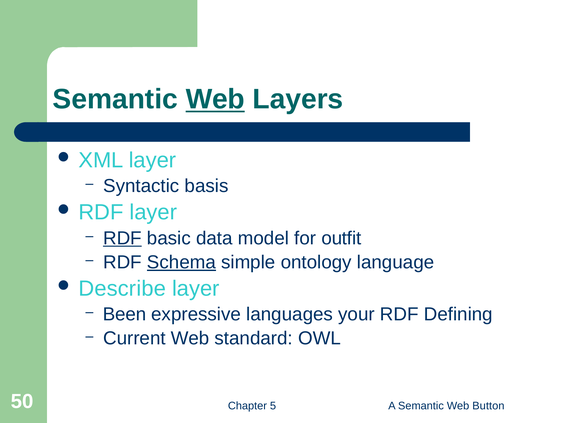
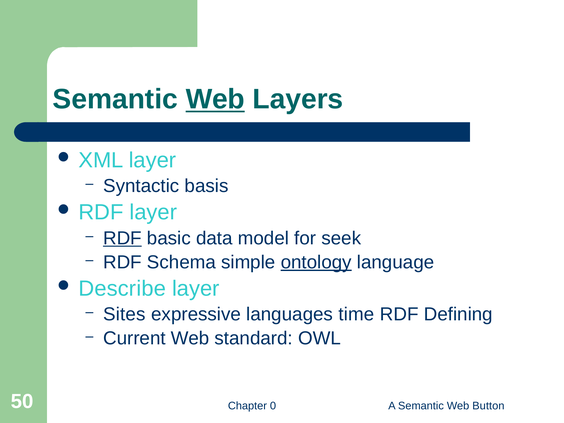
outfit: outfit -> seek (341, 238)
Schema underline: present -> none (181, 262)
ontology underline: none -> present (316, 262)
Been: Been -> Sites (124, 314)
your: your -> time (356, 314)
5: 5 -> 0 (273, 406)
